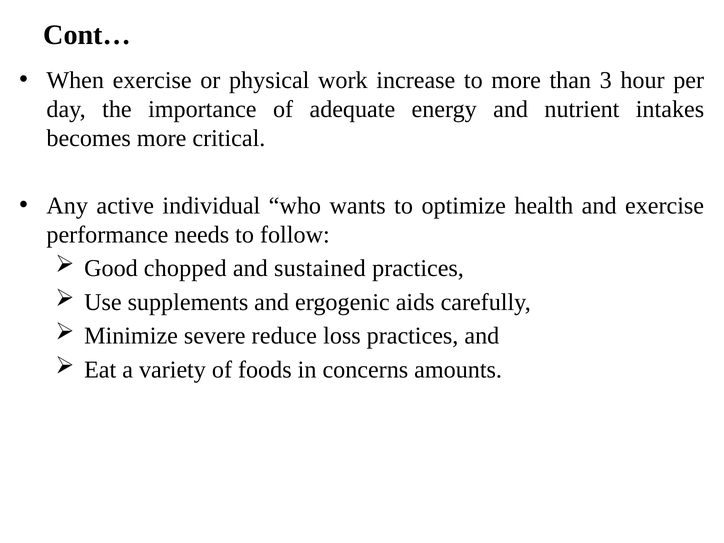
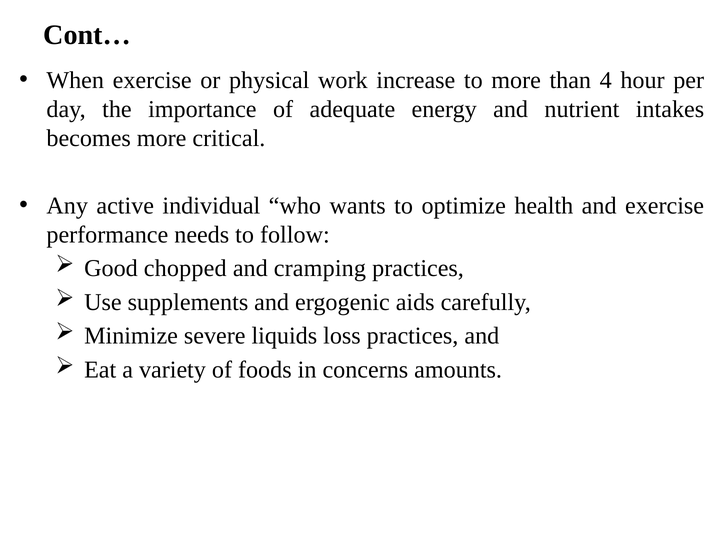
3: 3 -> 4 (606, 80)
sustained: sustained -> cramping (320, 268)
reduce: reduce -> liquids (284, 336)
